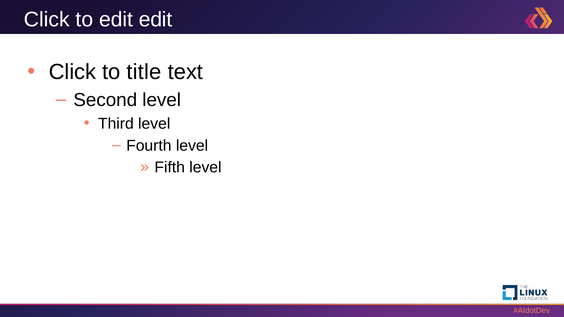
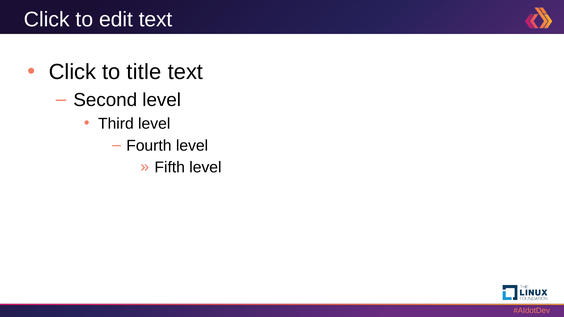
edit edit: edit -> text (156, 19)
